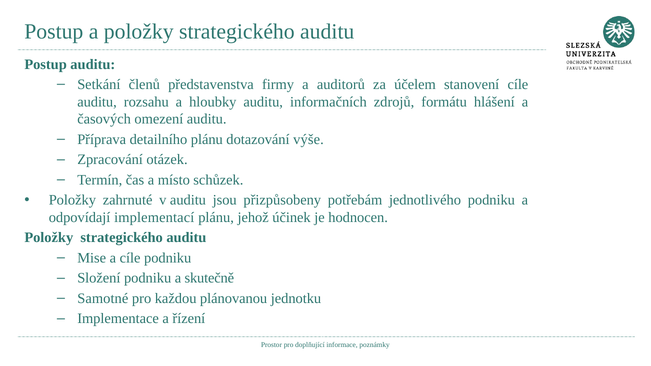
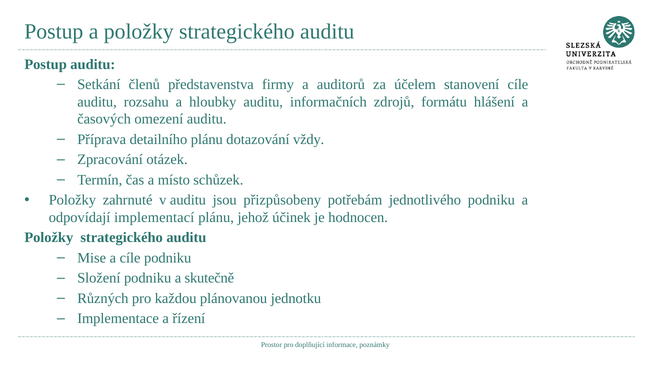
výše: výše -> vždy (309, 140)
Samotné: Samotné -> Různých (103, 299)
